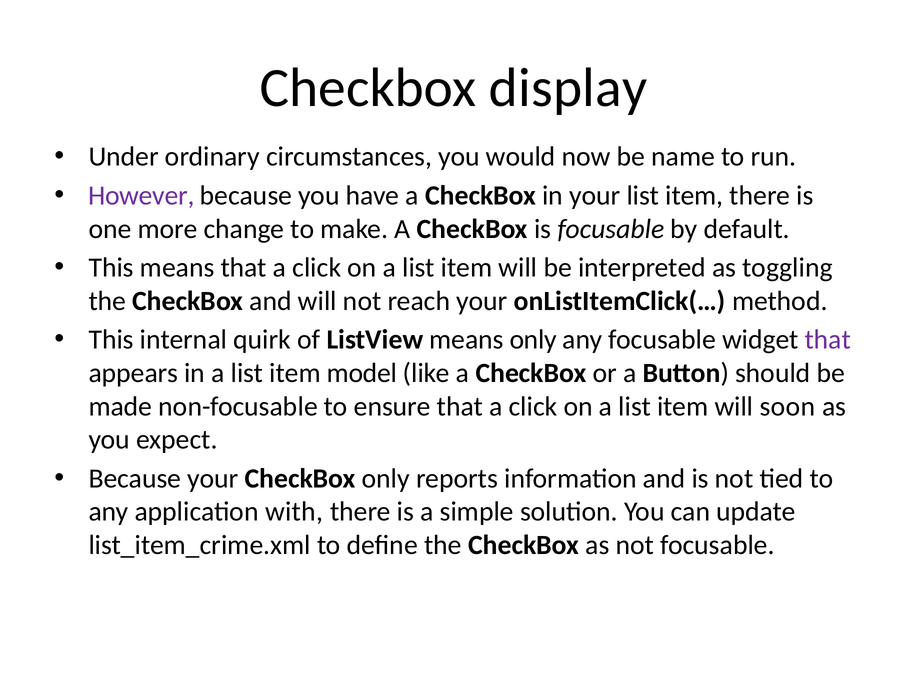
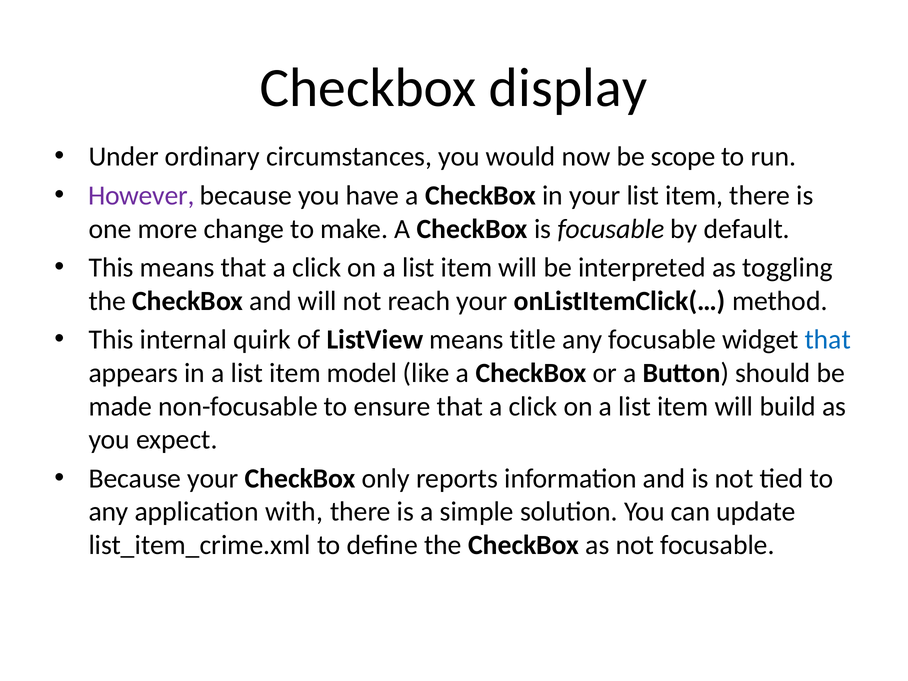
name: name -> scope (683, 157)
means only: only -> title (533, 340)
that colour: purple -> blue (828, 340)
soon: soon -> build (788, 406)
